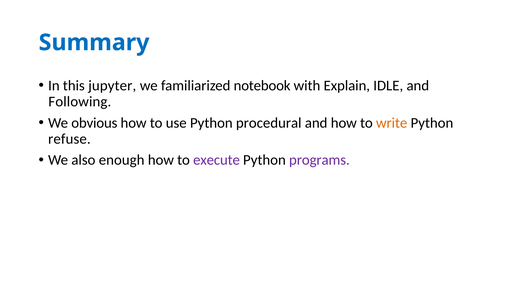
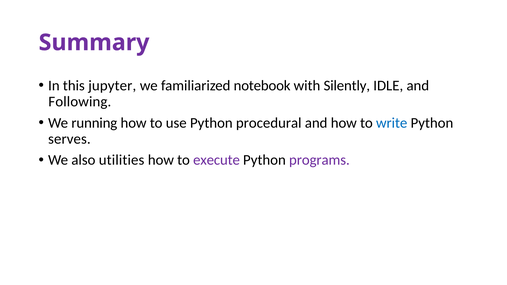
Summary colour: blue -> purple (94, 43)
Explain: Explain -> Silently (347, 86)
obvious: obvious -> running (94, 123)
write colour: orange -> blue (392, 123)
refuse: refuse -> serves (69, 139)
enough: enough -> utilities (122, 160)
